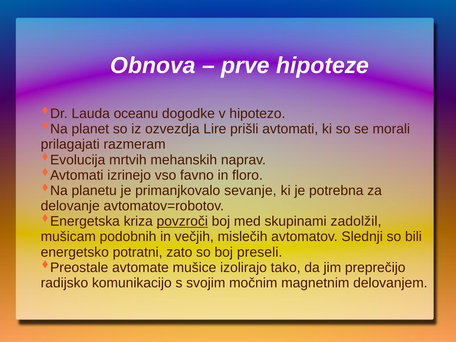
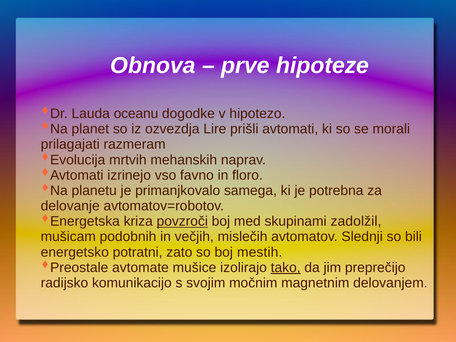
sevanje: sevanje -> samega (250, 191)
preseli: preseli -> mestih (260, 252)
tako underline: none -> present (286, 267)
